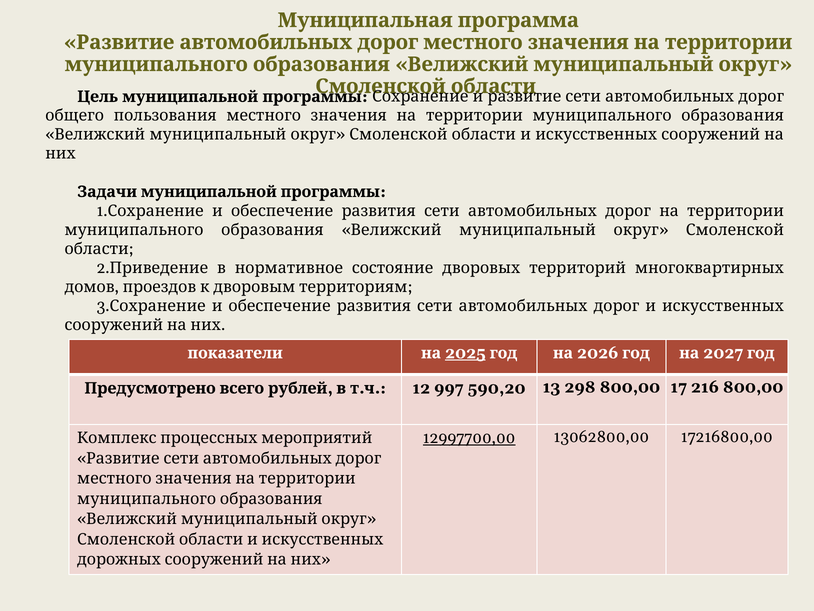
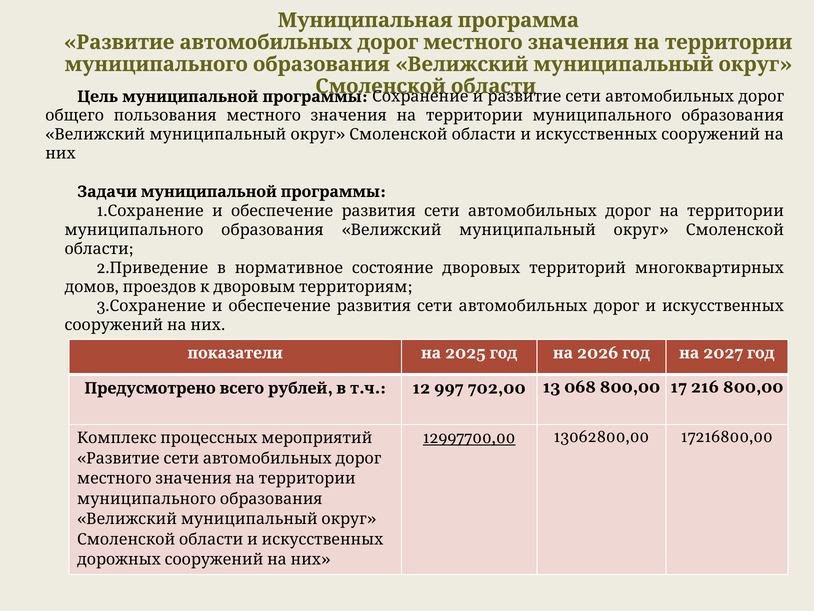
2025 underline: present -> none (465, 353)
590,20: 590,20 -> 702,00 (497, 388)
298: 298 -> 068 (580, 387)
